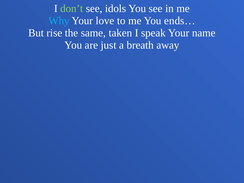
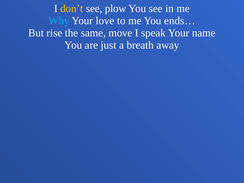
don’t colour: light green -> yellow (72, 8)
idols: idols -> plow (116, 8)
taken: taken -> move (120, 33)
